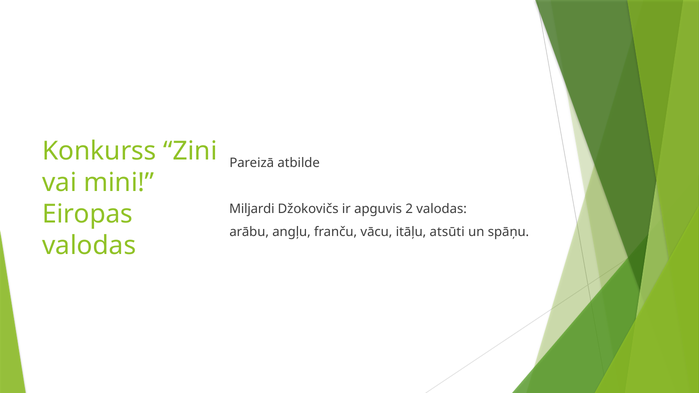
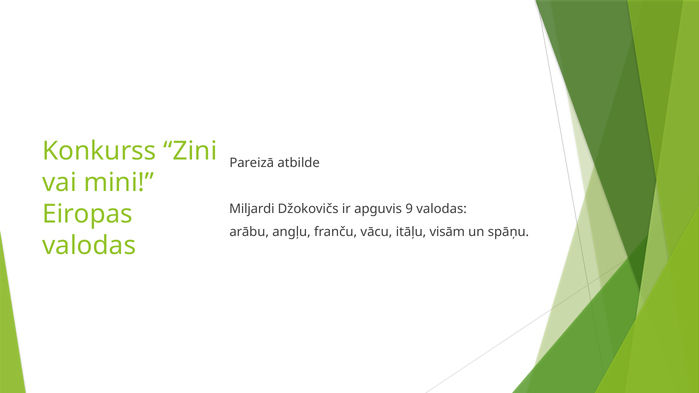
2: 2 -> 9 (409, 209)
atsūti: atsūti -> visām (447, 232)
